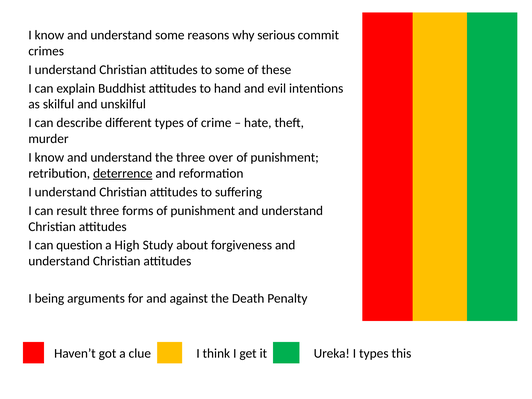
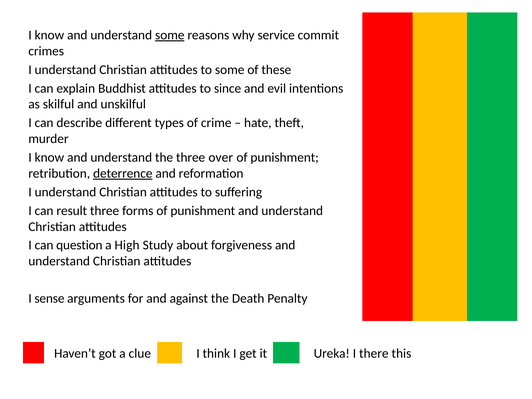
some underline: none -> present (170, 35)
serious: serious -> service (276, 35)
hand: hand -> since (228, 88)
being: being -> sense (49, 298)
I types: types -> there (374, 353)
